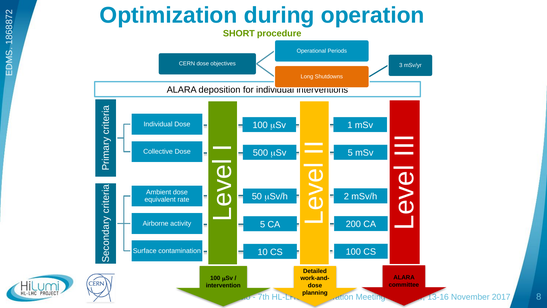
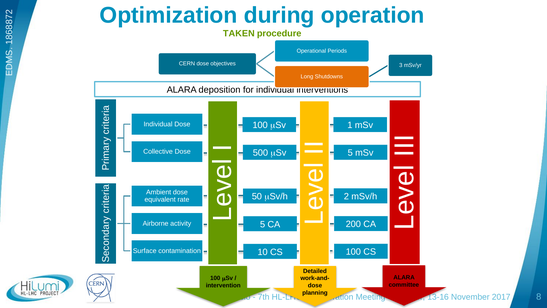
SHORT: SHORT -> TAKEN (239, 33)
